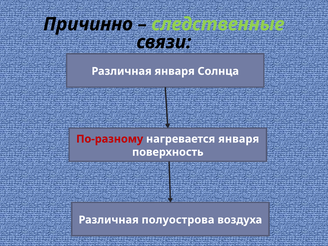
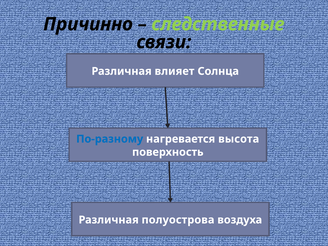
Различная января: января -> влияет (175, 71)
По-разному colour: red -> blue (110, 139)
нагревается января: января -> высота (239, 139)
